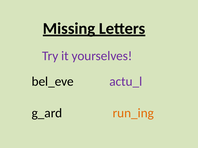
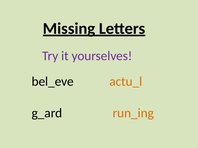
actu_l colour: purple -> orange (126, 82)
